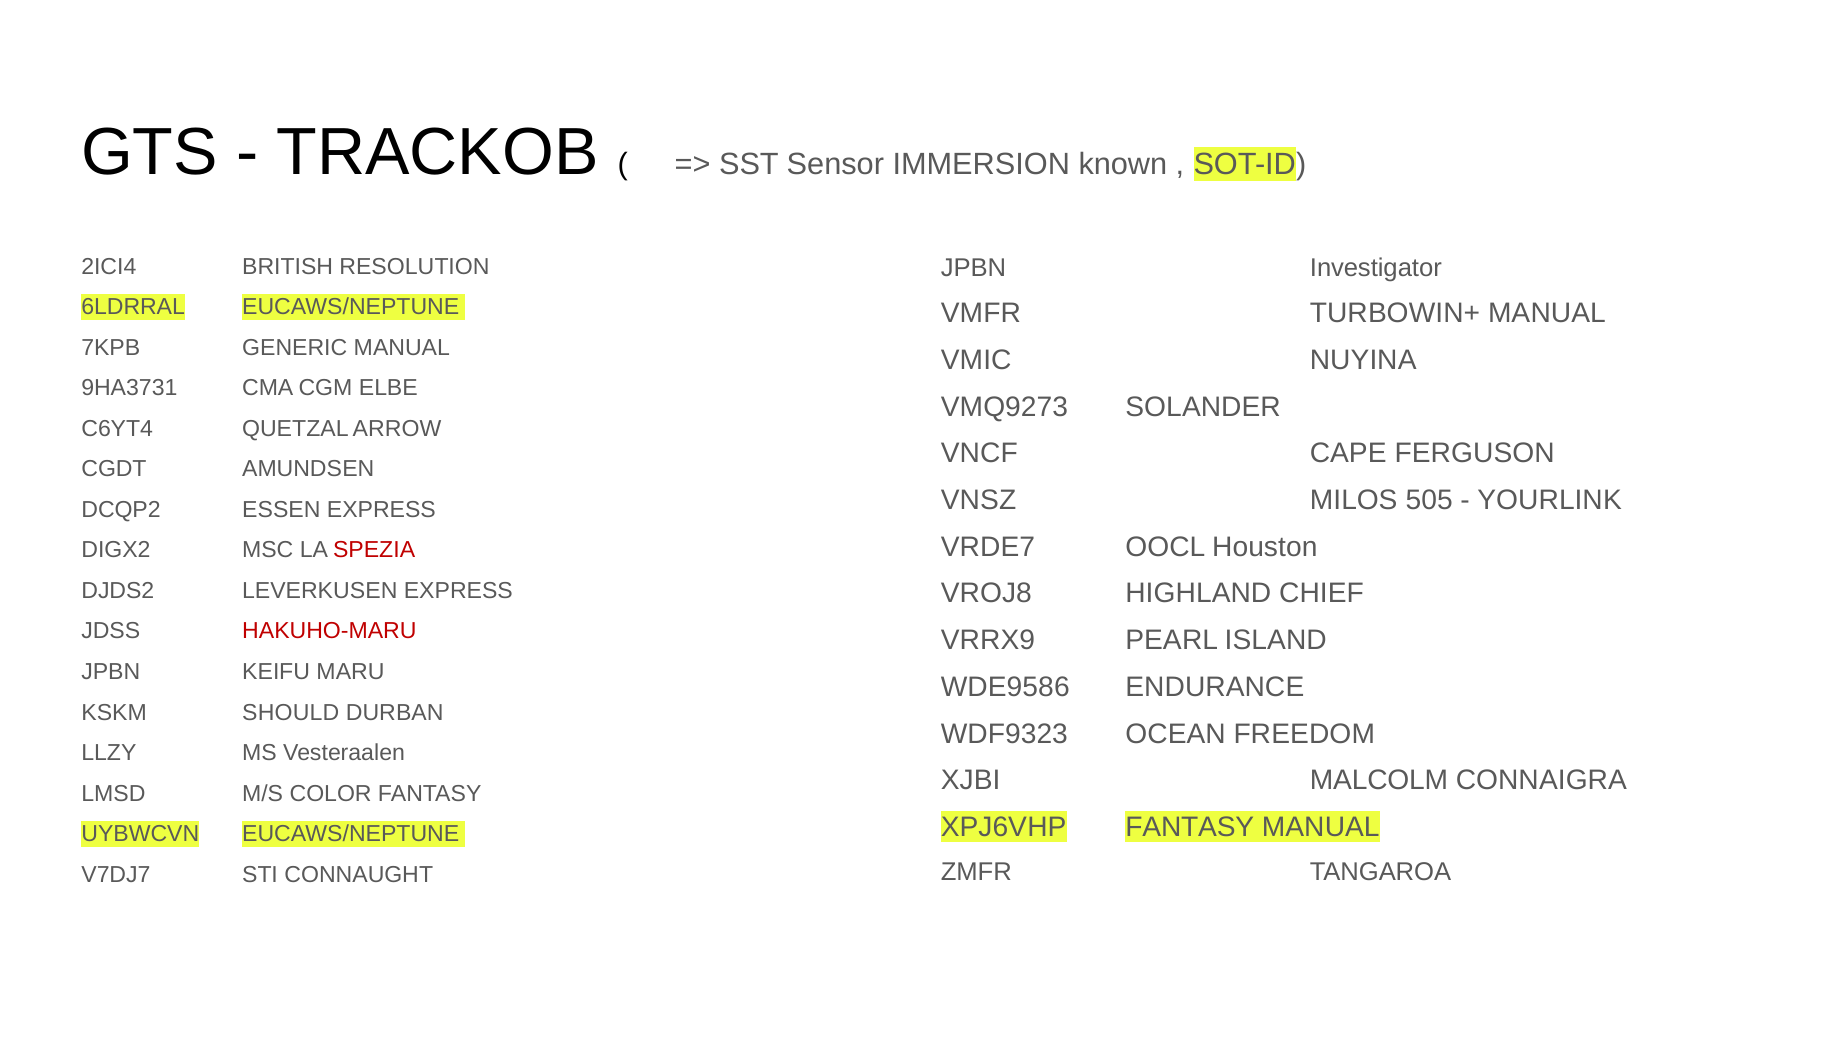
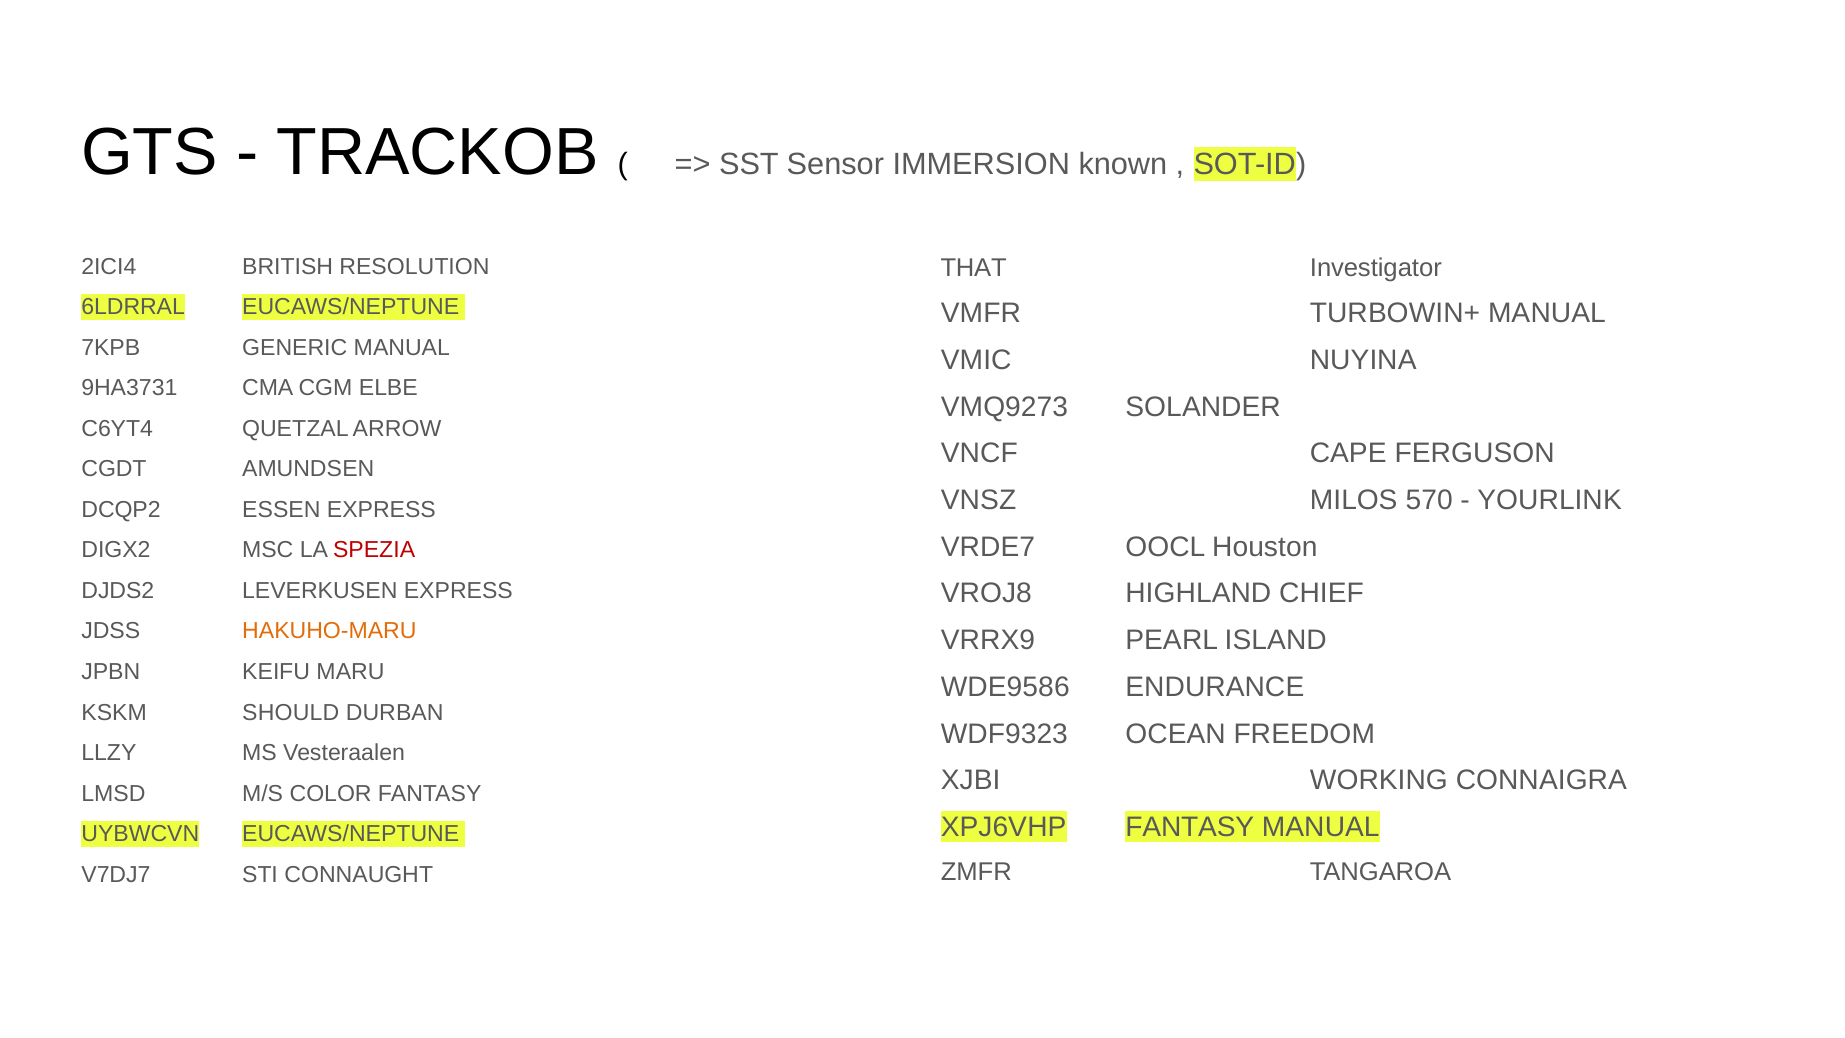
JPBN: JPBN -> THAT (974, 268)
505: 505 -> 570 (1429, 500)
HAKUHO-MARU colour: red -> orange (329, 631)
MALCOLM: MALCOLM -> WORKING (1379, 780)
